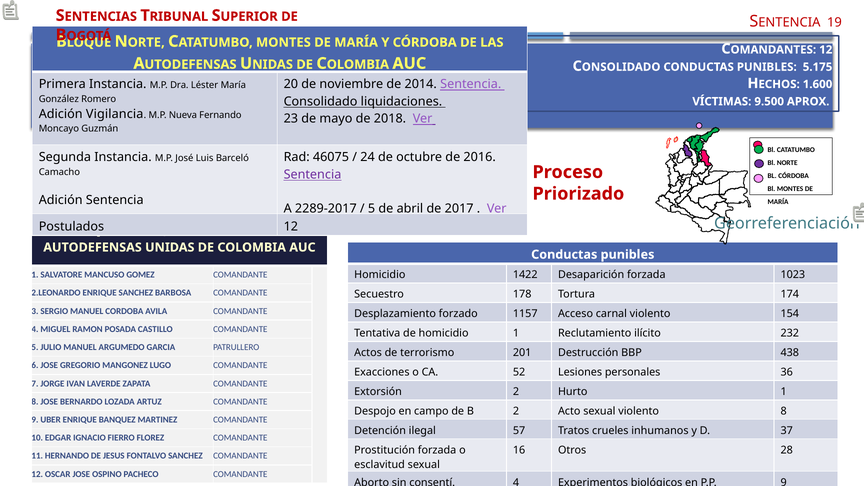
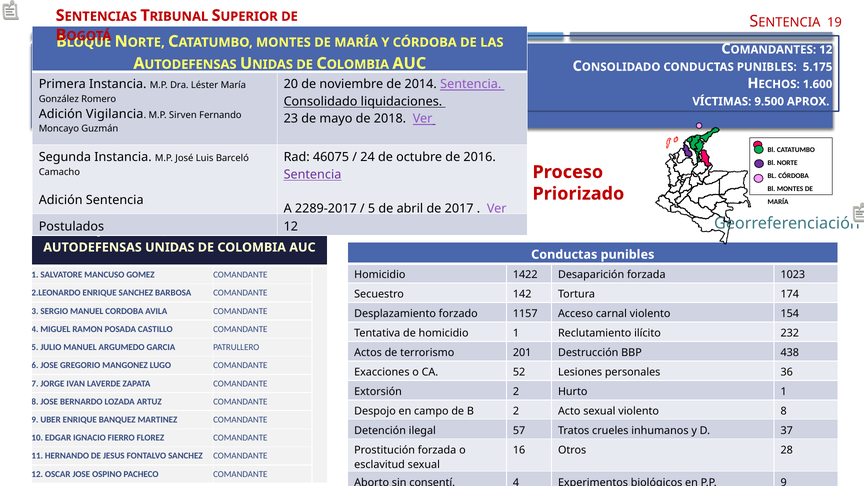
Nueva: Nueva -> Sirven (183, 115)
178: 178 -> 142 (522, 294)
